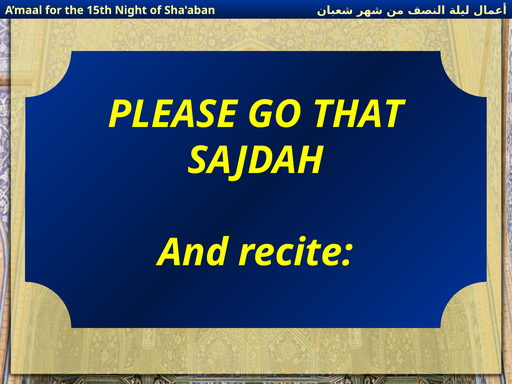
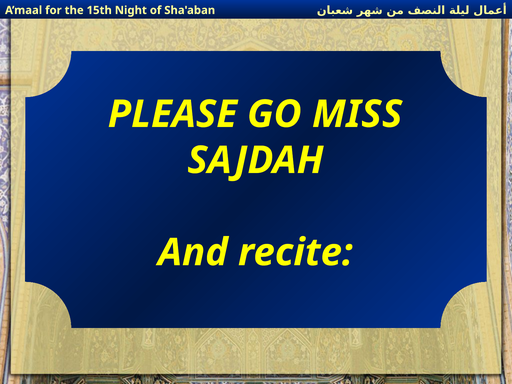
THAT: THAT -> MISS (357, 114)
